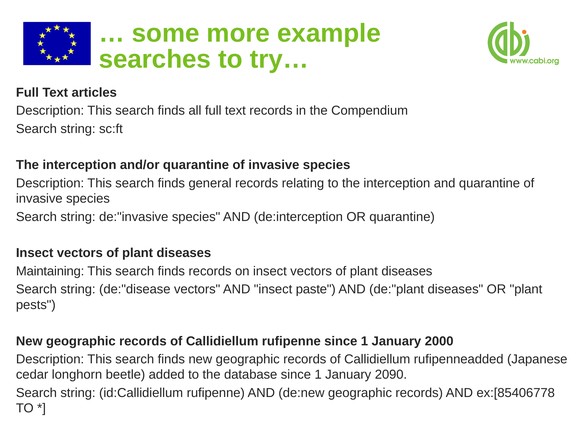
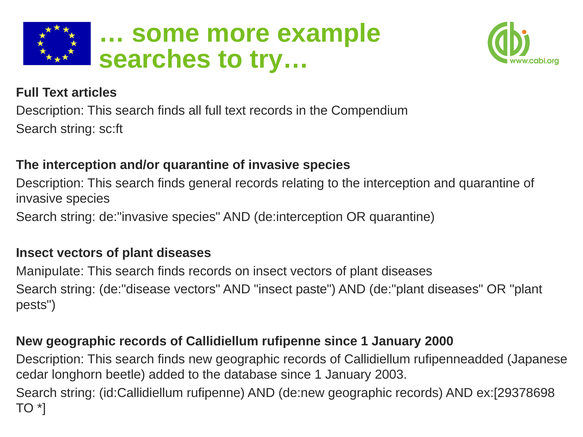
Maintaining: Maintaining -> Manipulate (50, 271)
2090: 2090 -> 2003 (391, 375)
ex:[85406778: ex:[85406778 -> ex:[29378698 (516, 393)
